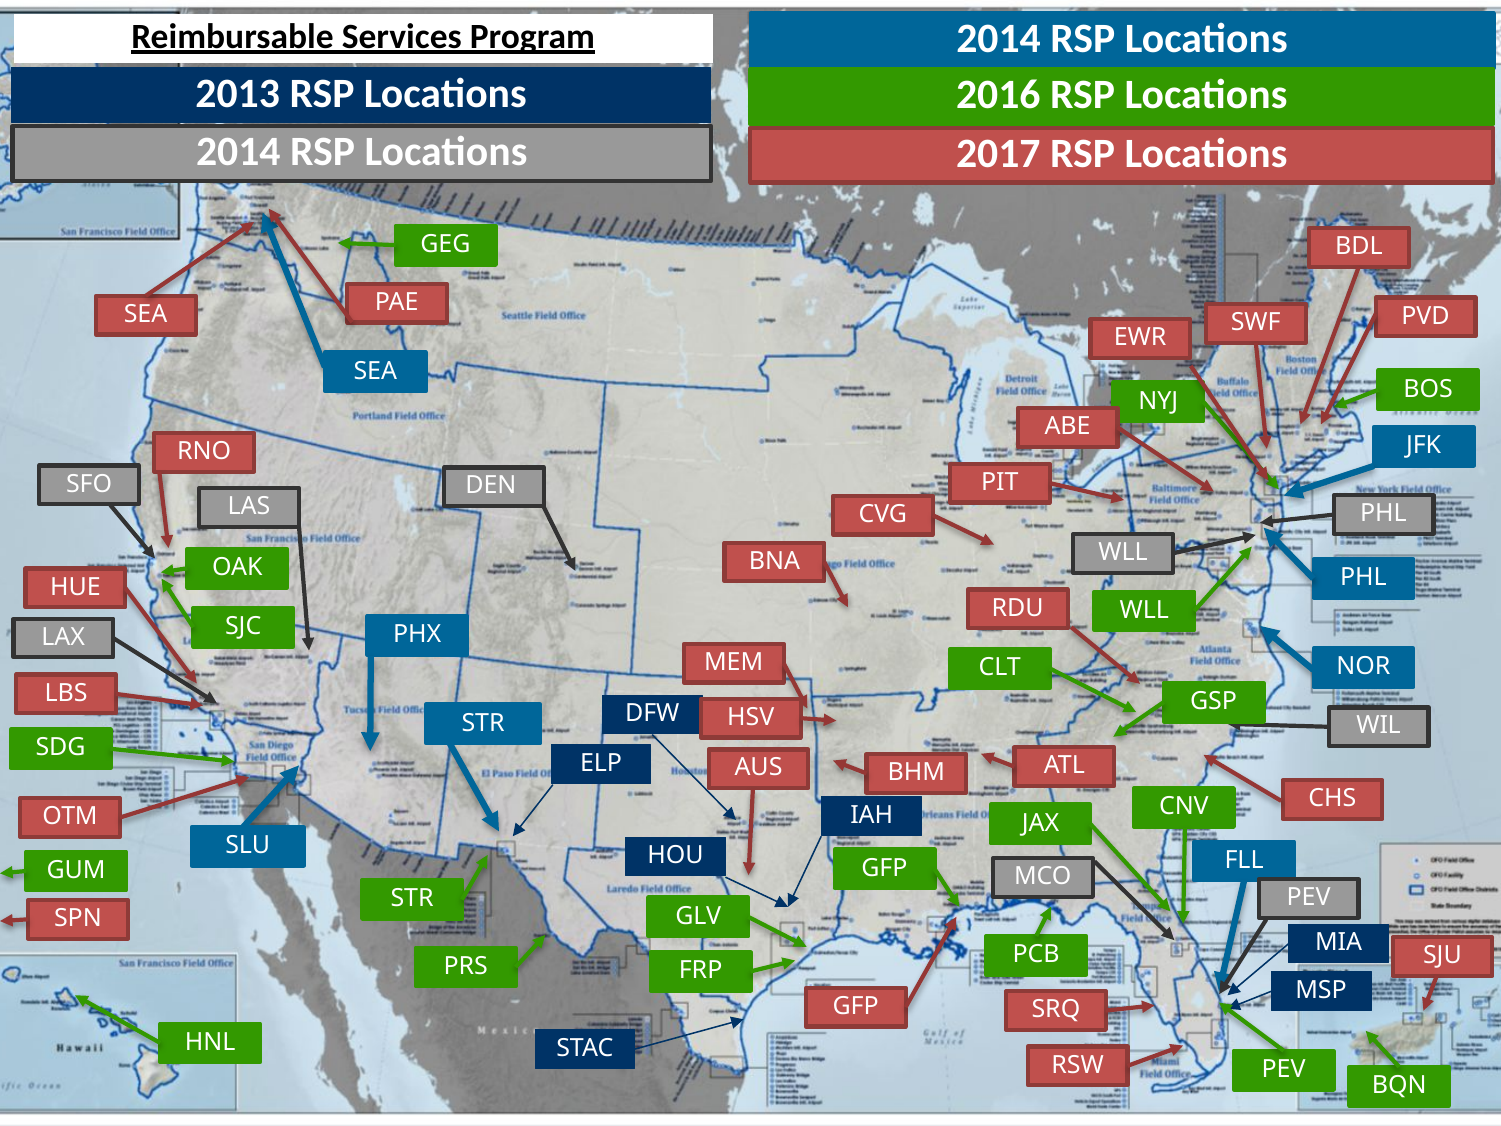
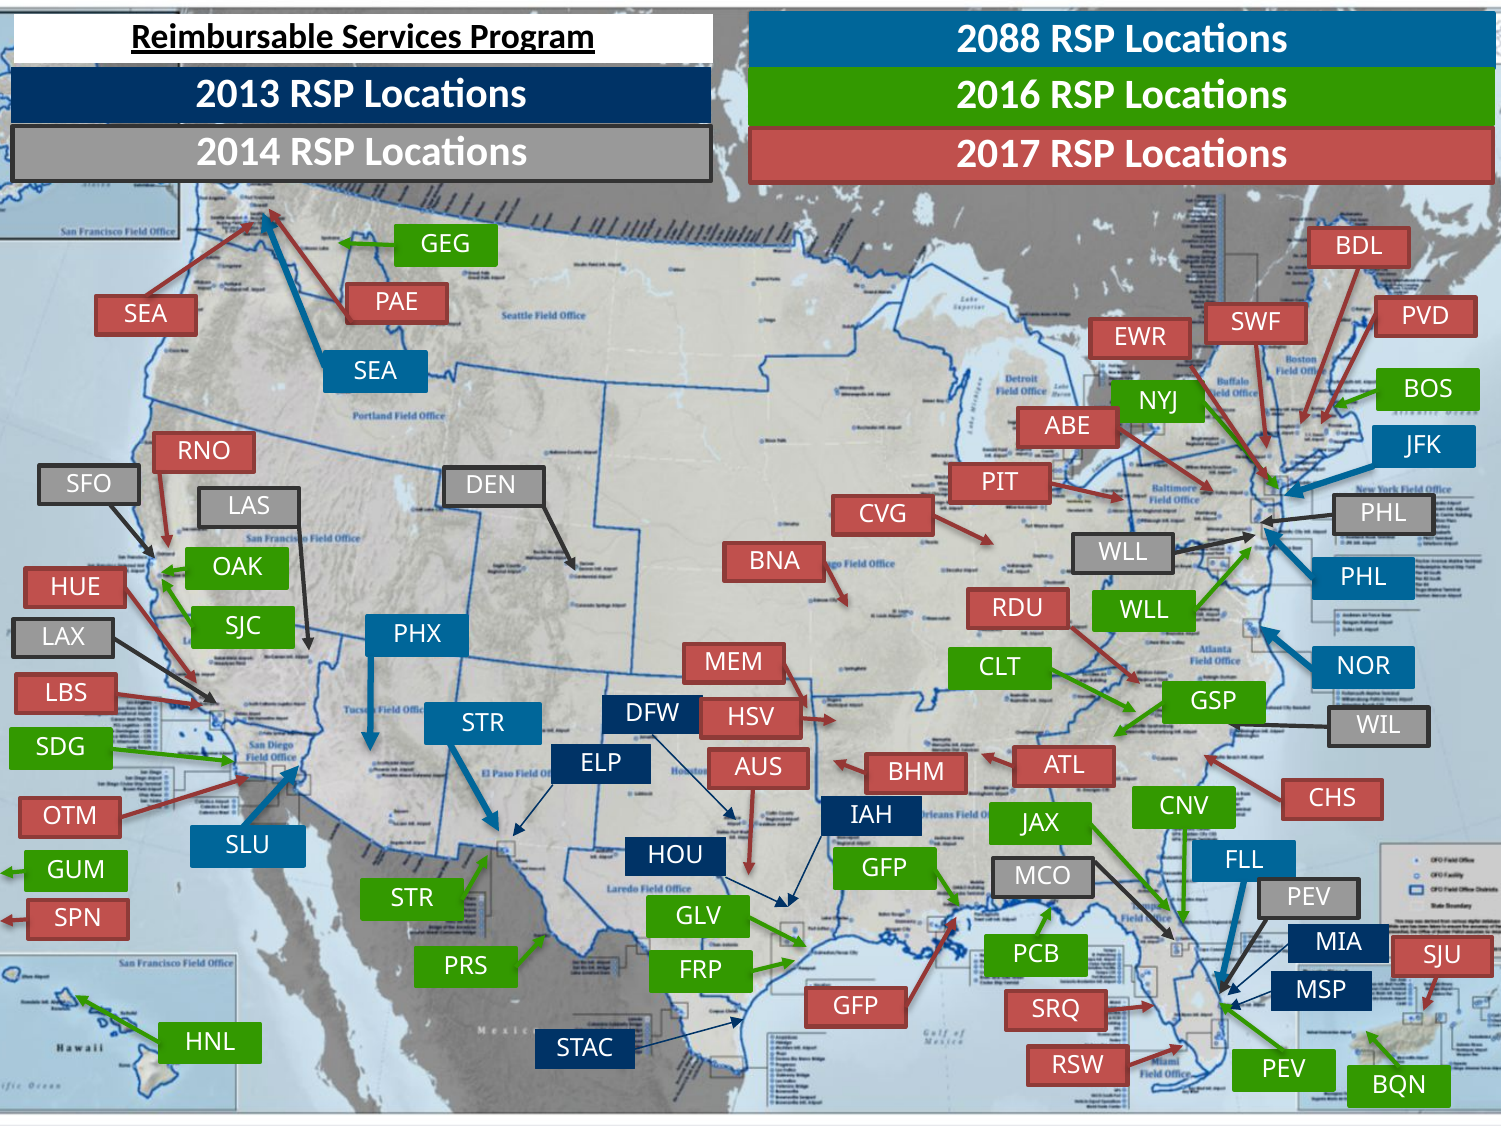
Program 2014: 2014 -> 2088 (999, 39)
